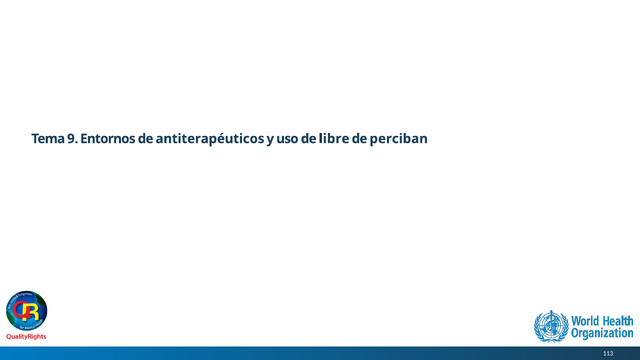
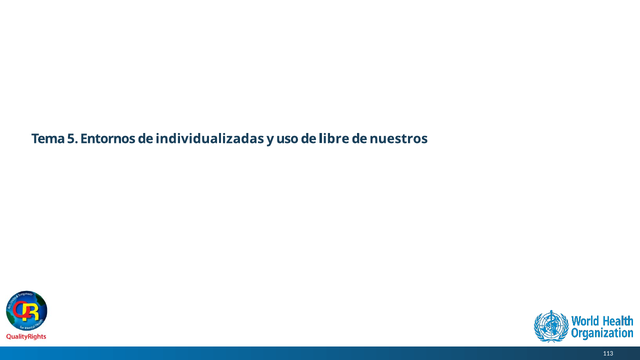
9: 9 -> 5 (73, 139)
antiterapéuticos: antiterapéuticos -> individualizadas (210, 139)
perciban: perciban -> nuestros (399, 139)
